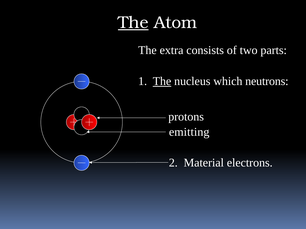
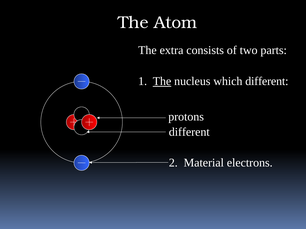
The underline: present -> none (133, 23)
which neutrons: neutrons -> different (267, 81)
emitting: emitting -> different (189, 132)
